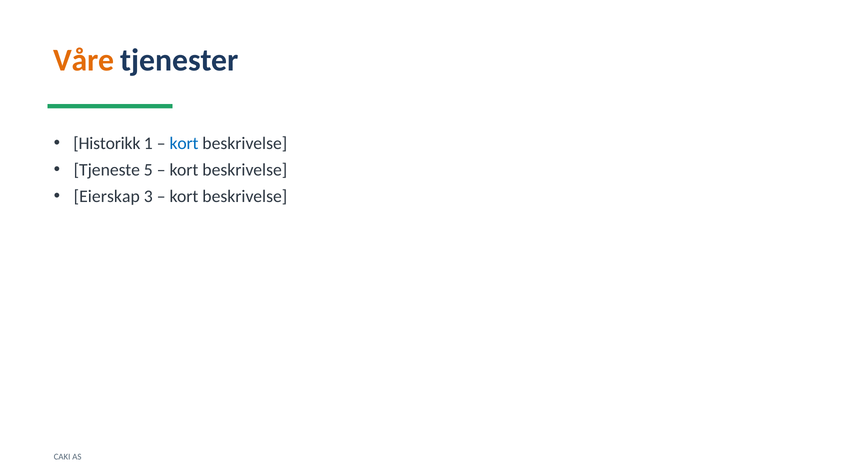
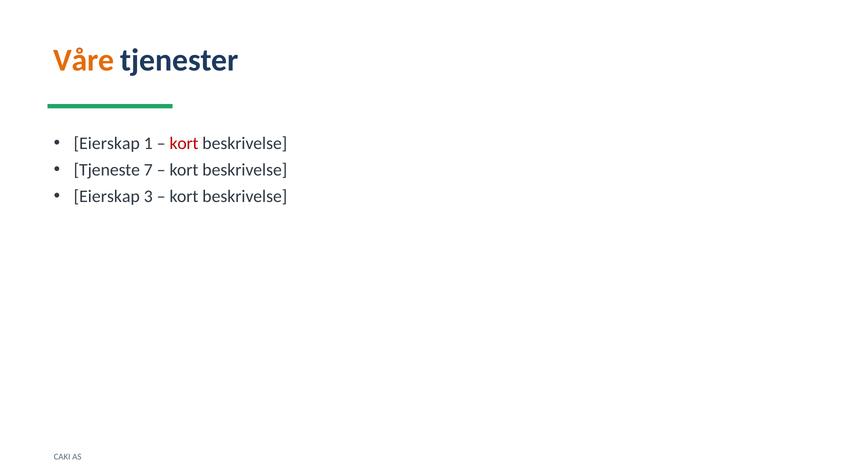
Historikk: Historikk -> Eierskap (107, 143)
kort colour: blue -> red (184, 143)
5: 5 -> 7 (148, 170)
